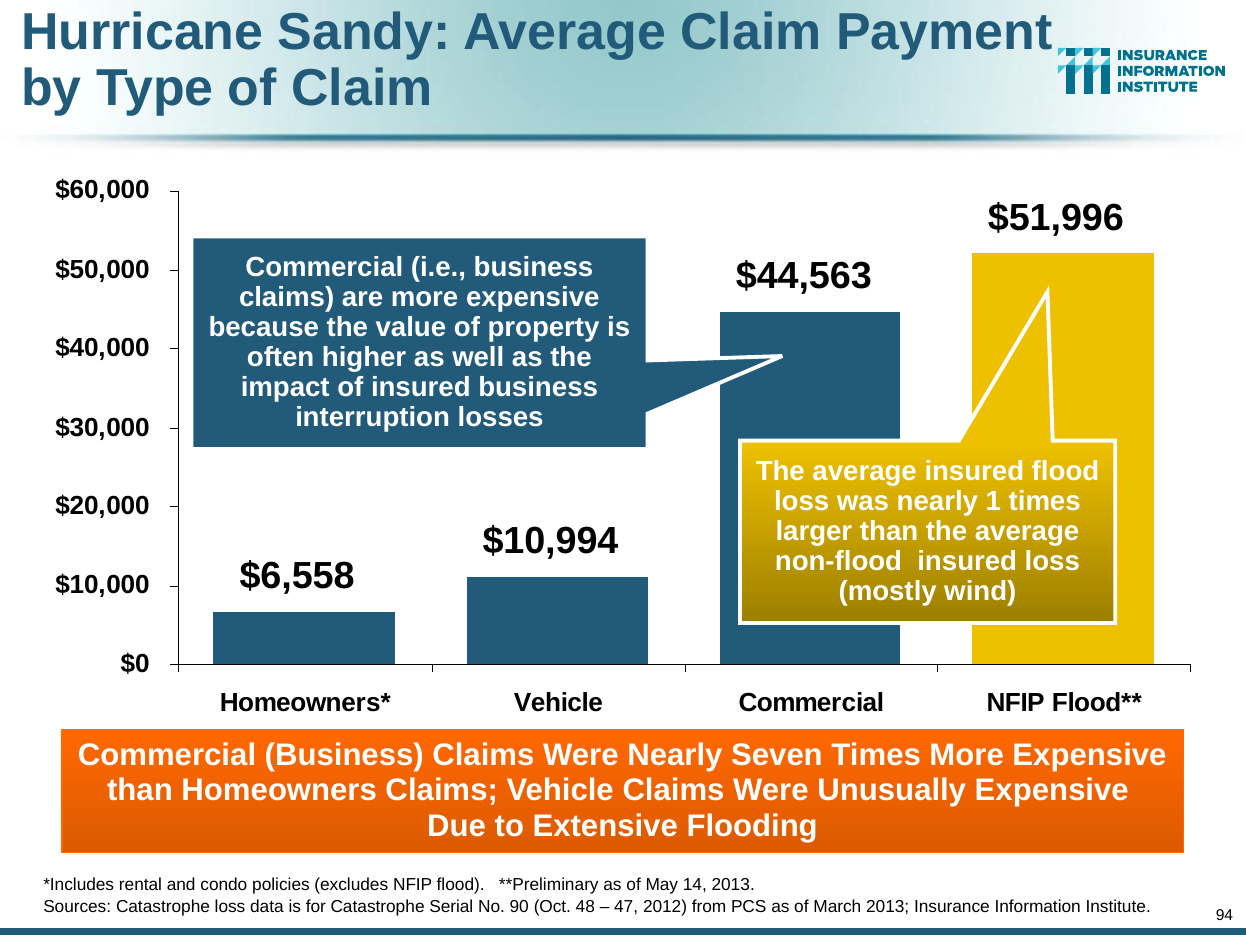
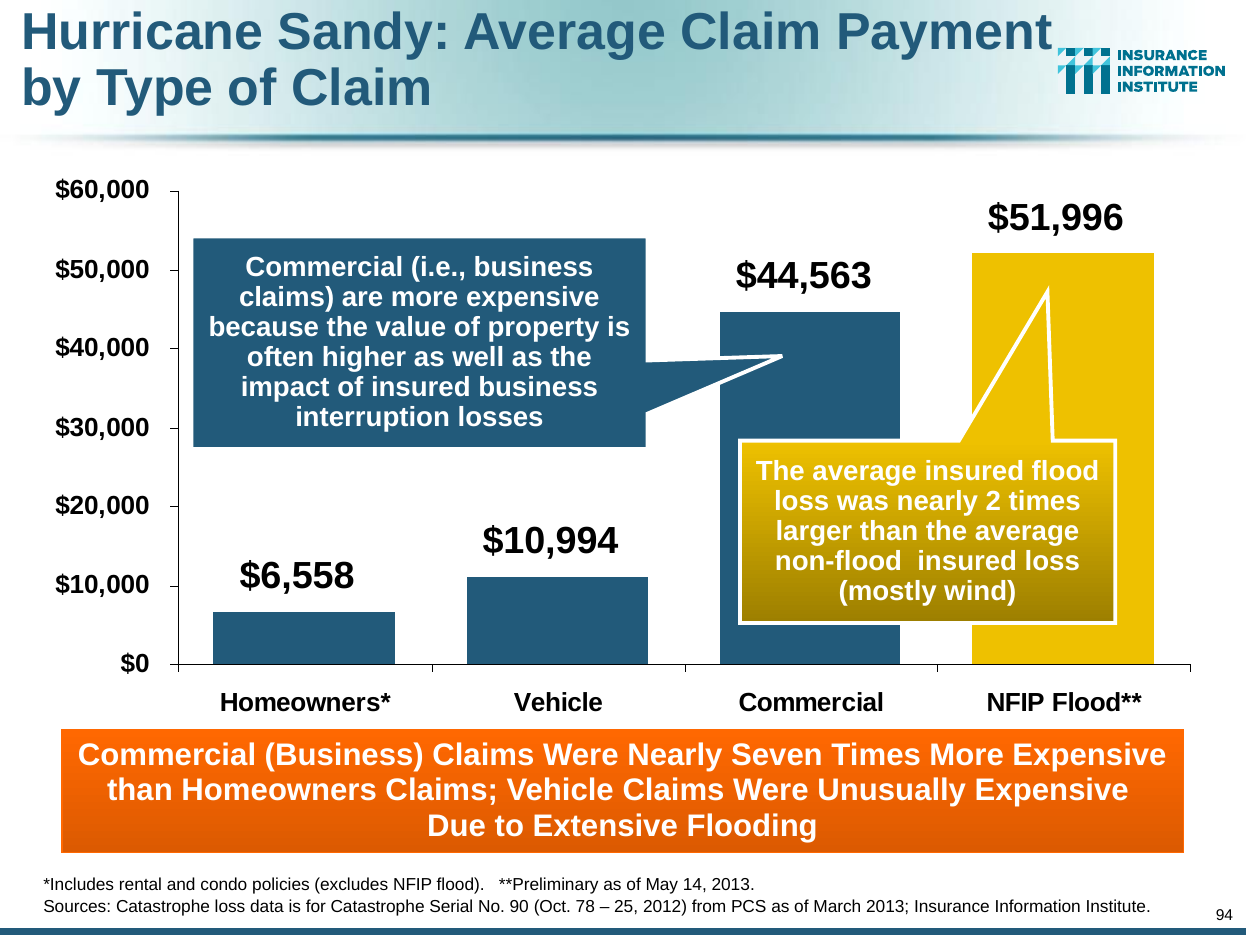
1: 1 -> 2 (993, 501)
48: 48 -> 78 (585, 907)
47: 47 -> 25 (626, 907)
